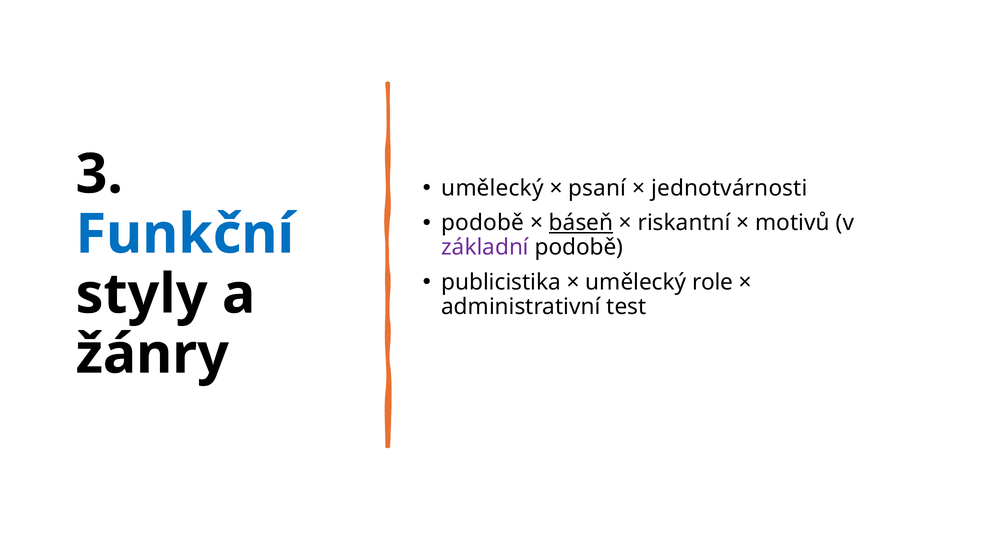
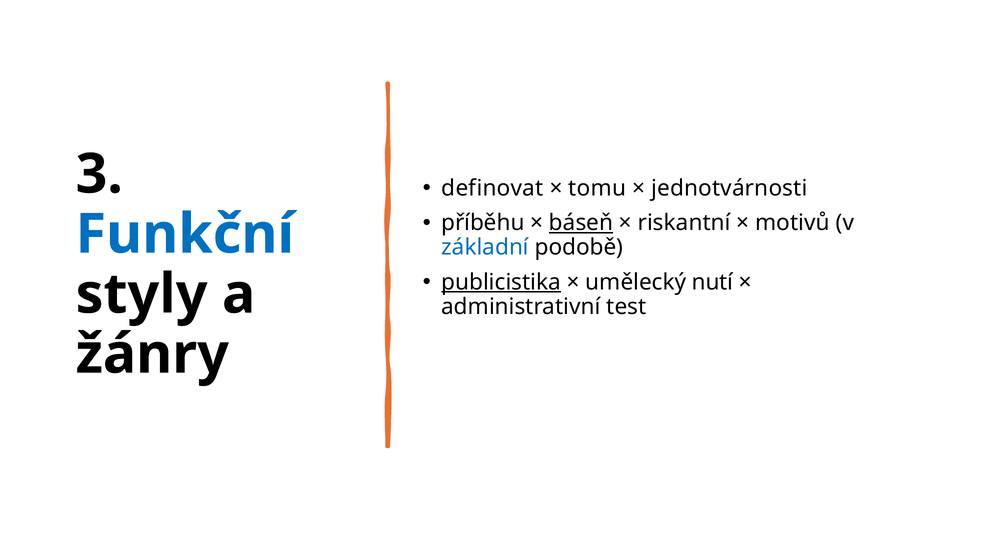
umělecký: umělecký -> definovat (492, 188)
psaní: psaní -> tomu (597, 188)
podobě: podobě -> příběhu (483, 223)
základní colour: purple -> blue (485, 247)
publicistika underline: none -> present (501, 282)
role: role -> nutí (713, 282)
